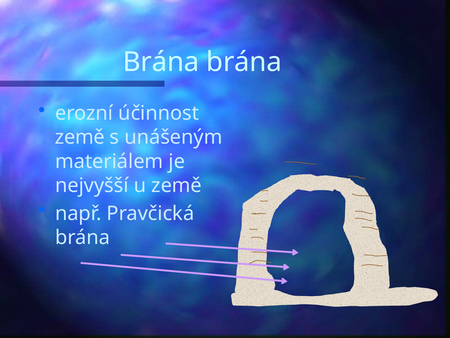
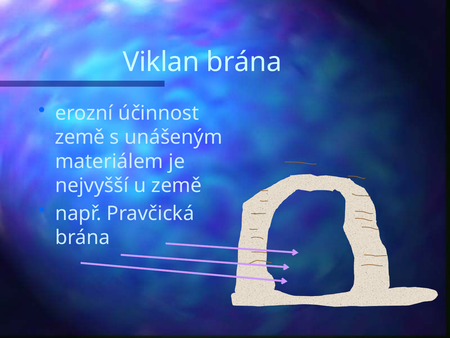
Brána: Brána -> Viklan (161, 62)
